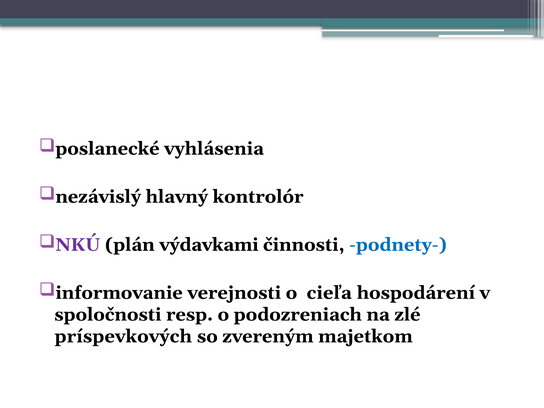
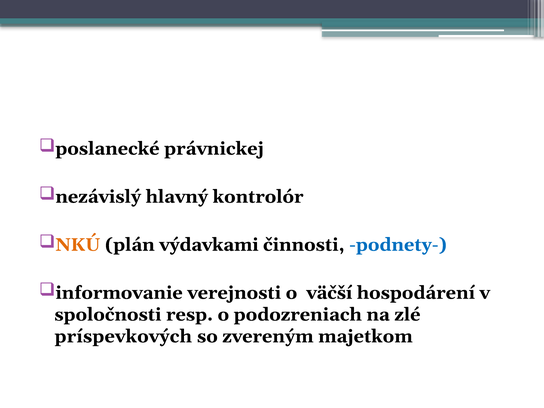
vyhlásenia: vyhlásenia -> právnickej (214, 149)
NKÚ colour: purple -> orange (78, 245)
cieľa: cieľa -> väčší (329, 293)
